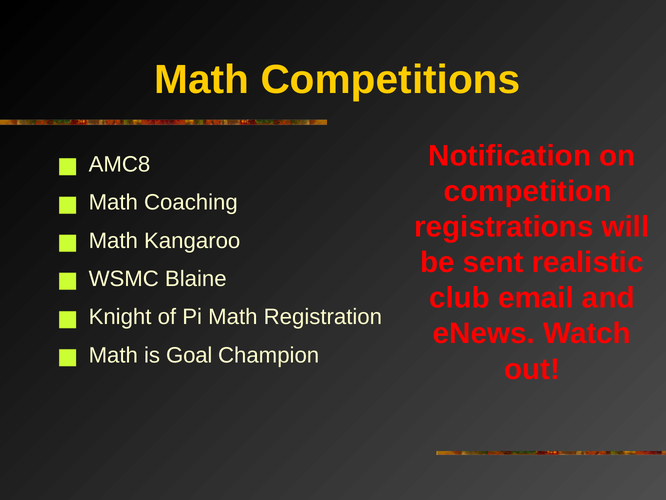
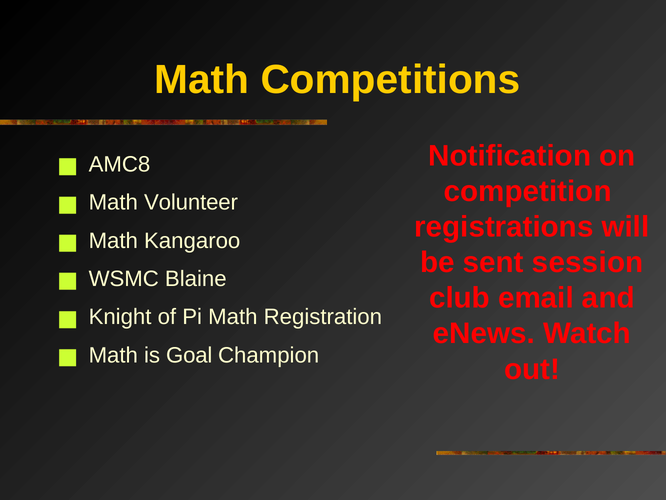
Coaching: Coaching -> Volunteer (191, 202)
realistic: realistic -> session (588, 262)
